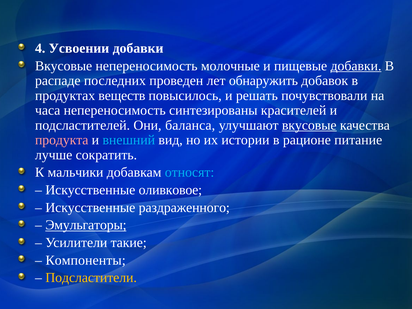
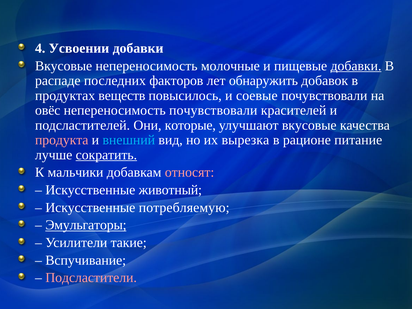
проведен: проведен -> факторов (176, 81)
решать: решать -> соевые (257, 95)
часа: часа -> овёс (48, 110)
непереносимость синтезированы: синтезированы -> почувствовали (213, 110)
баланса: баланса -> которые (190, 125)
вкусовые underline: present -> none (309, 125)
истории: истории -> вырезка (245, 140)
сократить underline: none -> present (106, 155)
относят colour: light blue -> pink (190, 172)
оливковое: оливковое -> животный (170, 190)
раздраженного: раздраженного -> потребляемую (184, 208)
Компоненты: Компоненты -> Вспучивание (86, 260)
Подсластители colour: yellow -> pink (91, 278)
